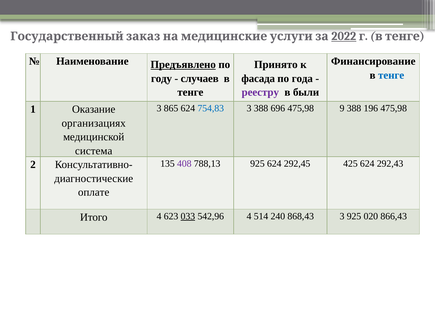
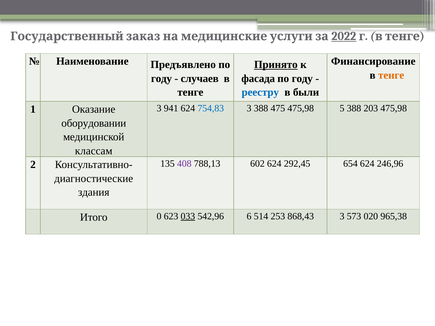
Предъявлено underline: present -> none (183, 65)
Принято underline: none -> present (276, 65)
тенге colour: blue -> orange (391, 75)
года: года -> году (302, 78)
реестру colour: purple -> blue (260, 92)
865: 865 -> 941 (171, 109)
696: 696 -> 475 (278, 109)
9: 9 -> 5 (342, 109)
196: 196 -> 203 (371, 109)
организациях: организациях -> оборудовании (94, 123)
система: система -> классам (94, 151)
788,13 925: 925 -> 602 (257, 164)
425: 425 -> 654 (350, 164)
292,43: 292,43 -> 246,96 (390, 164)
оплате: оплате -> здания (94, 192)
Итого 4: 4 -> 0 (159, 216)
542,96 4: 4 -> 6 (249, 216)
240: 240 -> 253 (278, 216)
3 925: 925 -> 573 (354, 216)
866,43: 866,43 -> 965,38 (394, 216)
